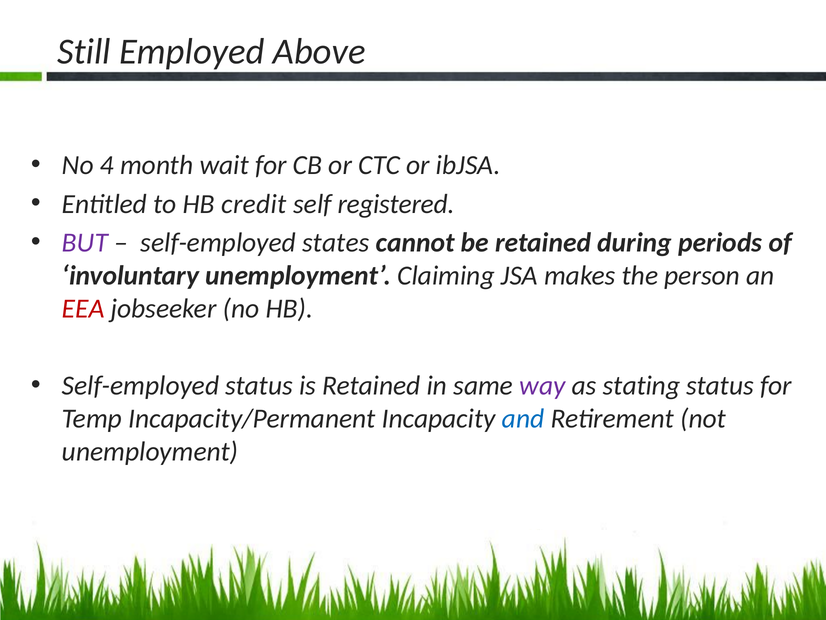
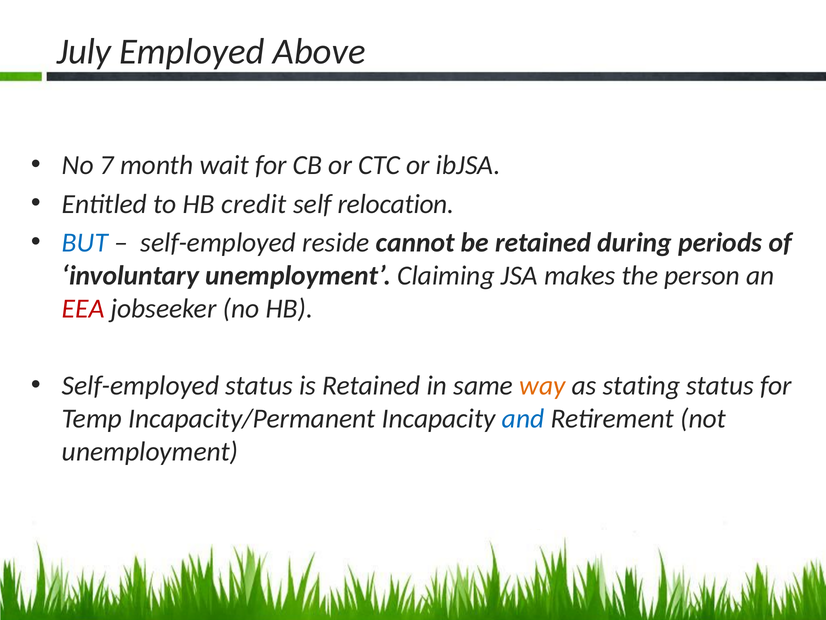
Still: Still -> July (84, 52)
4: 4 -> 7 (107, 165)
registered: registered -> relocation (396, 204)
BUT colour: purple -> blue (85, 242)
states: states -> reside (336, 242)
way colour: purple -> orange (542, 385)
